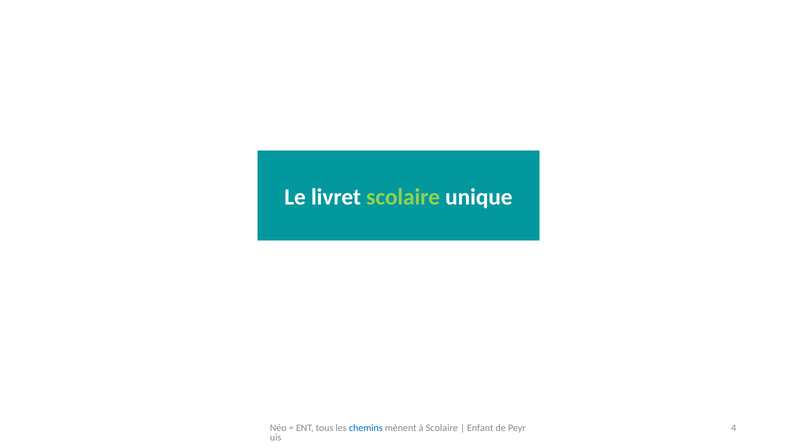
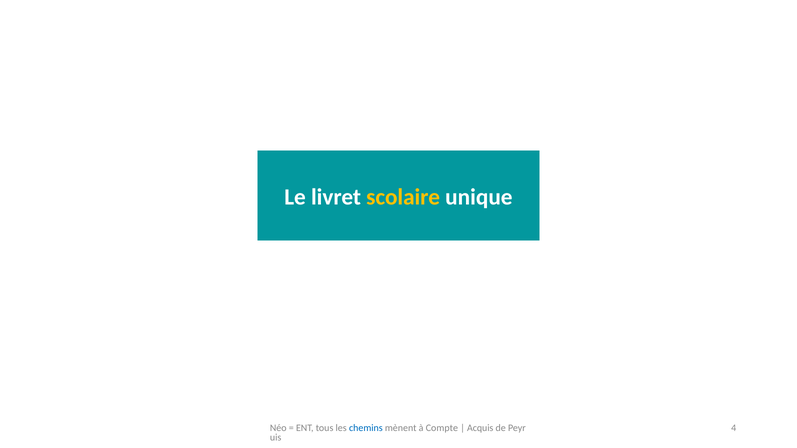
scolaire colour: light green -> yellow (403, 197)
à Scolaire: Scolaire -> Compte (442, 428)
Enfant: Enfant -> Acquis (480, 428)
